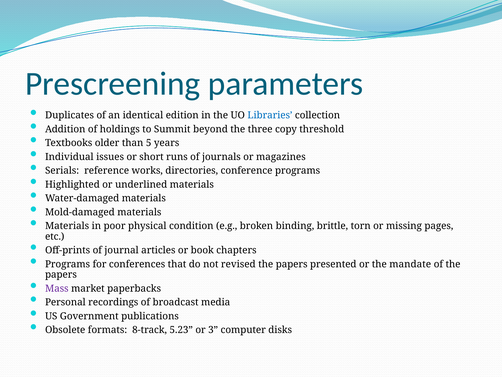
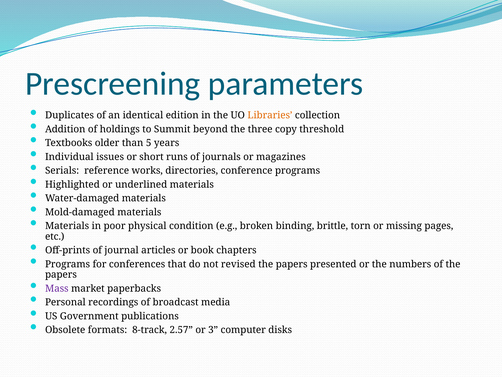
Libraries colour: blue -> orange (270, 115)
mandate: mandate -> numbers (410, 264)
5.23: 5.23 -> 2.57 (181, 330)
